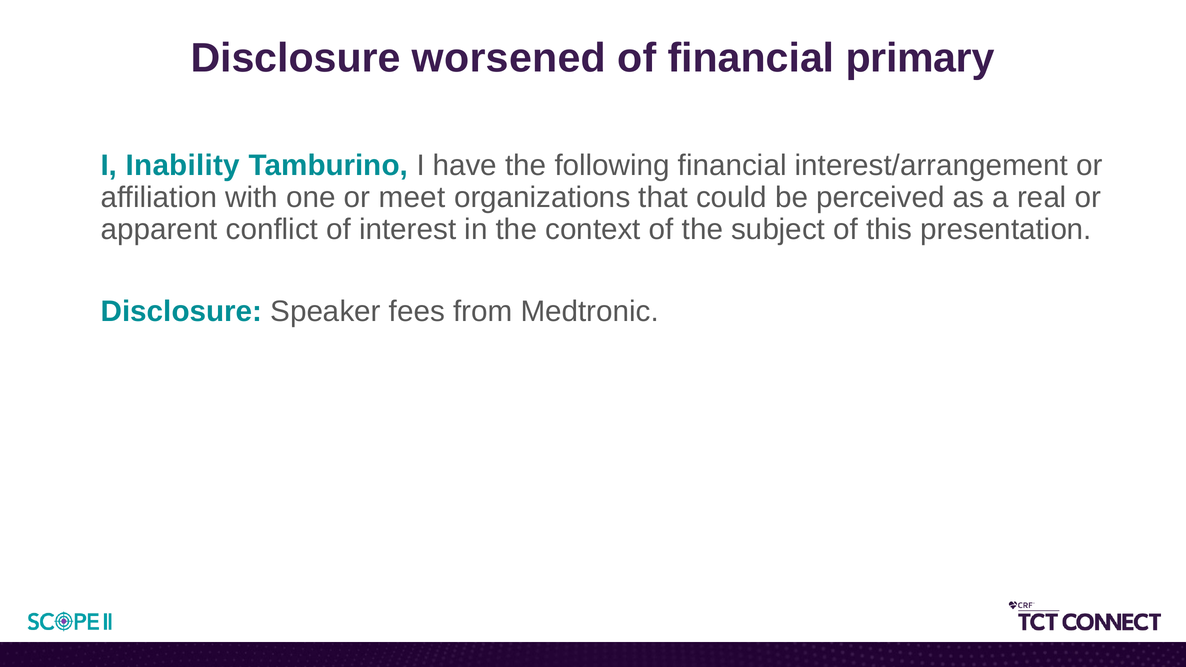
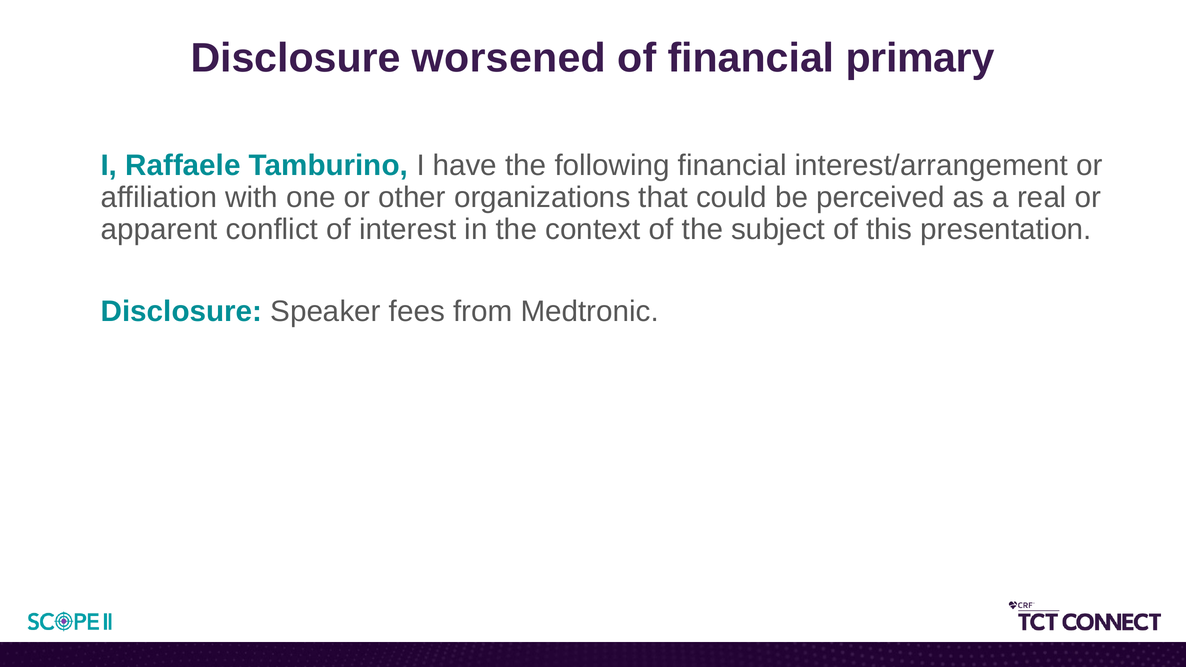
Inability: Inability -> Raffaele (183, 166)
meet: meet -> other (412, 198)
